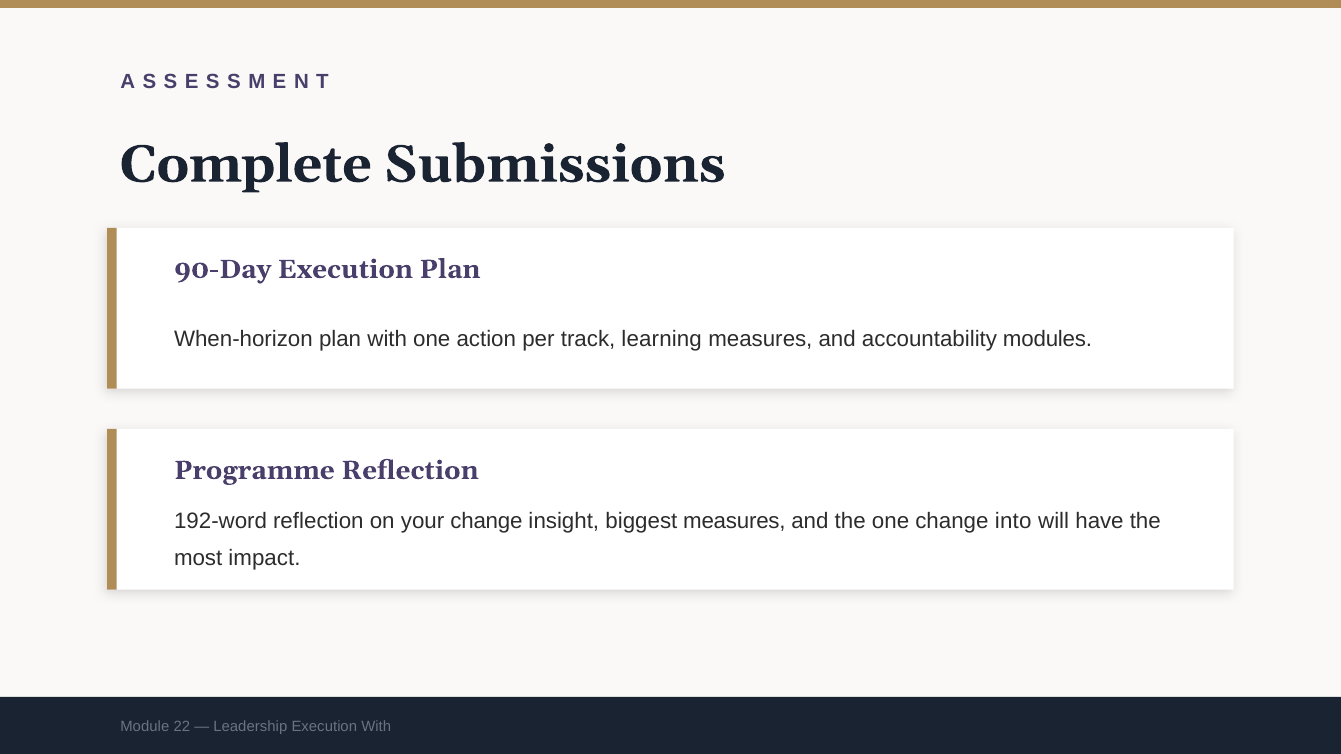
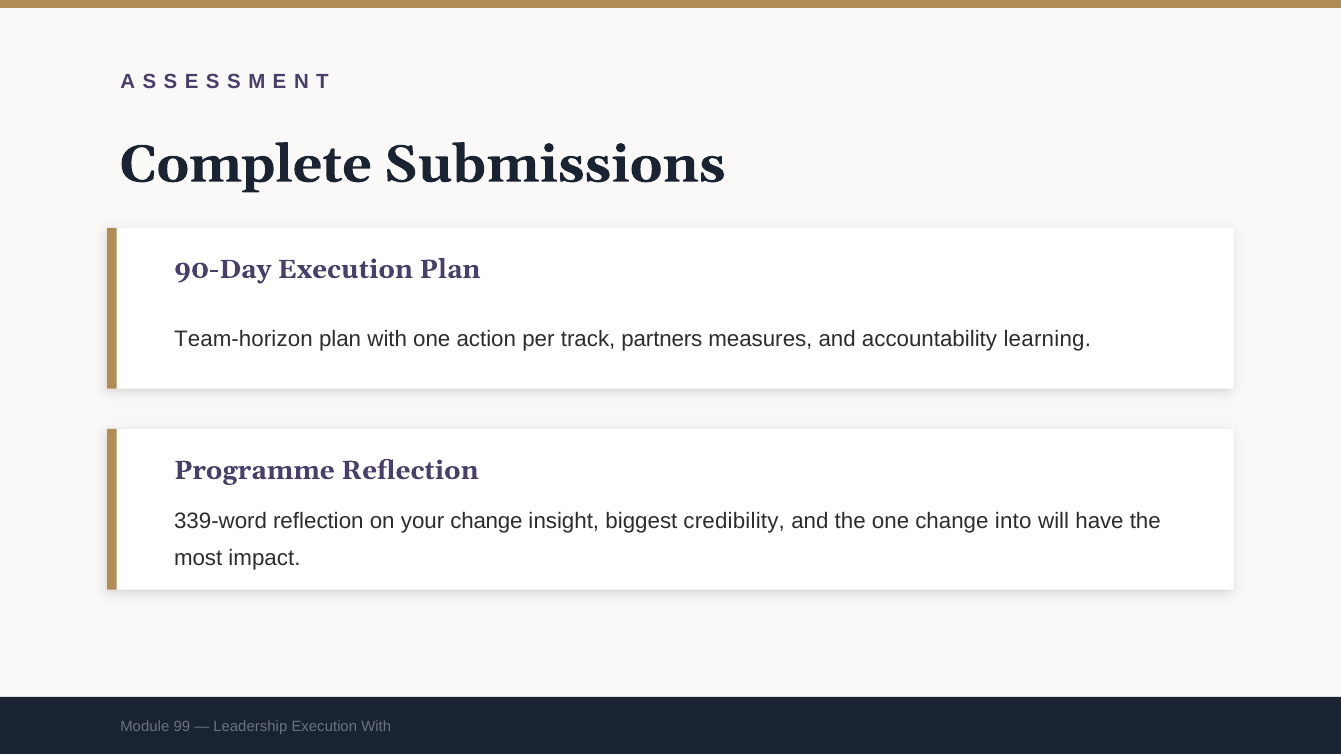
When-horizon: When-horizon -> Team-horizon (243, 339)
learning: learning -> partners (662, 339)
modules: modules -> learning (1047, 339)
192-word: 192-word -> 339-word (221, 521)
biggest measures: measures -> credibility (734, 521)
22: 22 -> 99 (182, 727)
